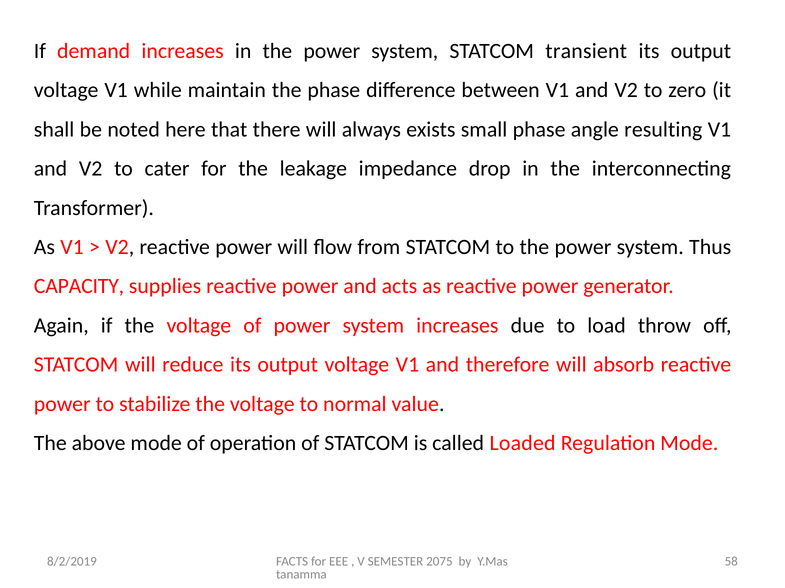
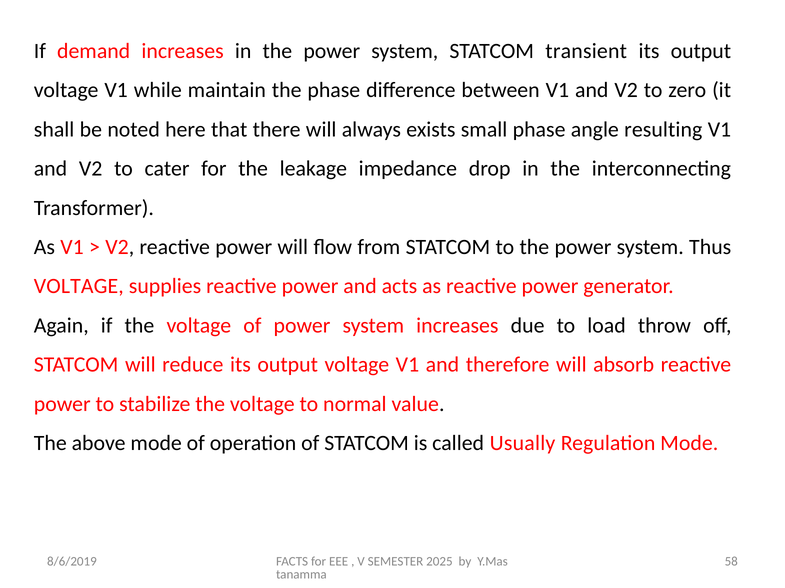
CAPACITY: CAPACITY -> VOLTAGE (79, 287)
Loaded: Loaded -> Usually (523, 444)
2075: 2075 -> 2025 (439, 562)
8/2/2019: 8/2/2019 -> 8/6/2019 (72, 562)
